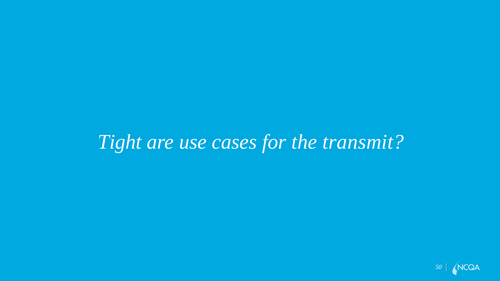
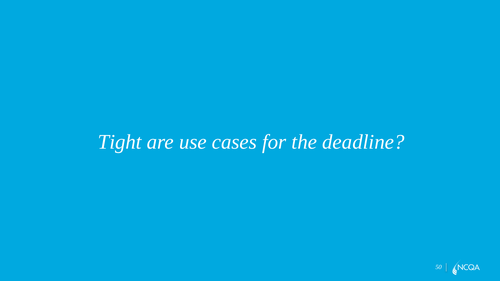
transmit: transmit -> deadline (363, 142)
